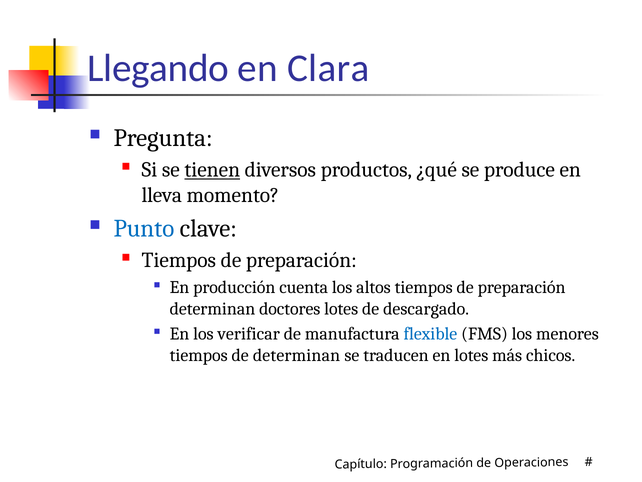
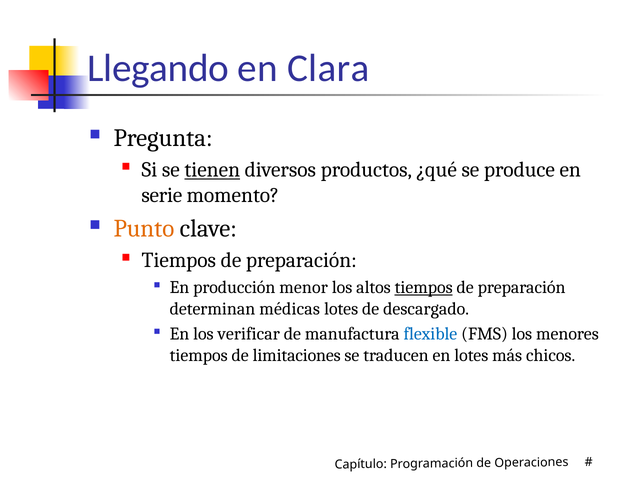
lleva: lleva -> serie (162, 195)
Punto colour: blue -> orange (144, 228)
cuenta: cuenta -> menor (304, 287)
tiempos underline: none -> present (424, 287)
doctores: doctores -> médicas (290, 308)
de determinan: determinan -> limitaciones (297, 355)
